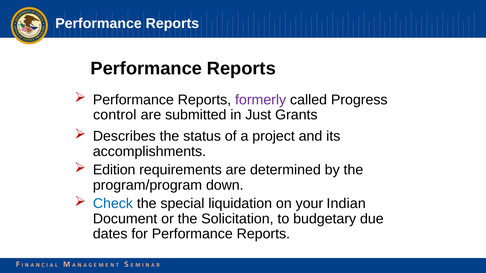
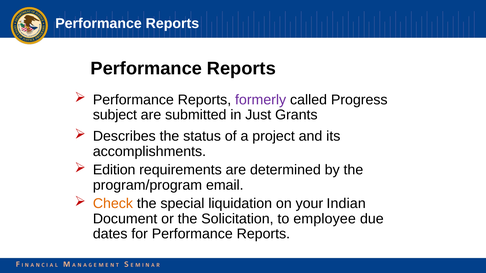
control: control -> subject (115, 115)
down: down -> email (225, 185)
Check colour: blue -> orange (113, 204)
budgetary: budgetary -> employee (325, 219)
